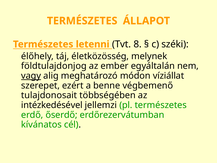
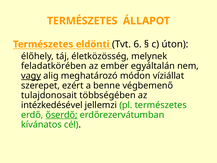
letenni: letenni -> eldönti (93, 44)
8: 8 -> 6 (138, 44)
széki: széki -> úton (175, 44)
földtulajdonjog: földtulajdonjog -> feladatkörében (54, 66)
őserdő underline: none -> present (62, 115)
